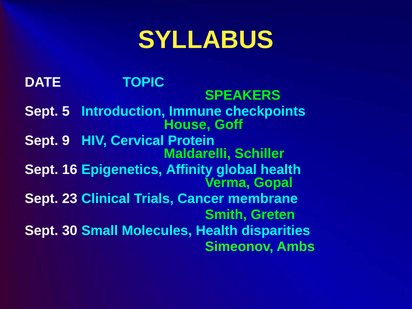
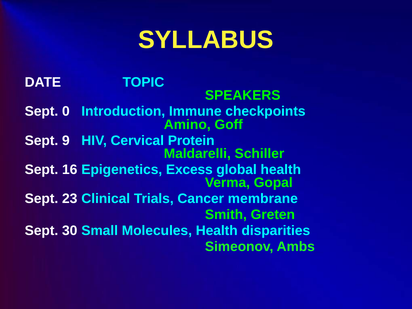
5: 5 -> 0 (66, 111)
House: House -> Amino (187, 125)
Affinity: Affinity -> Excess (189, 170)
